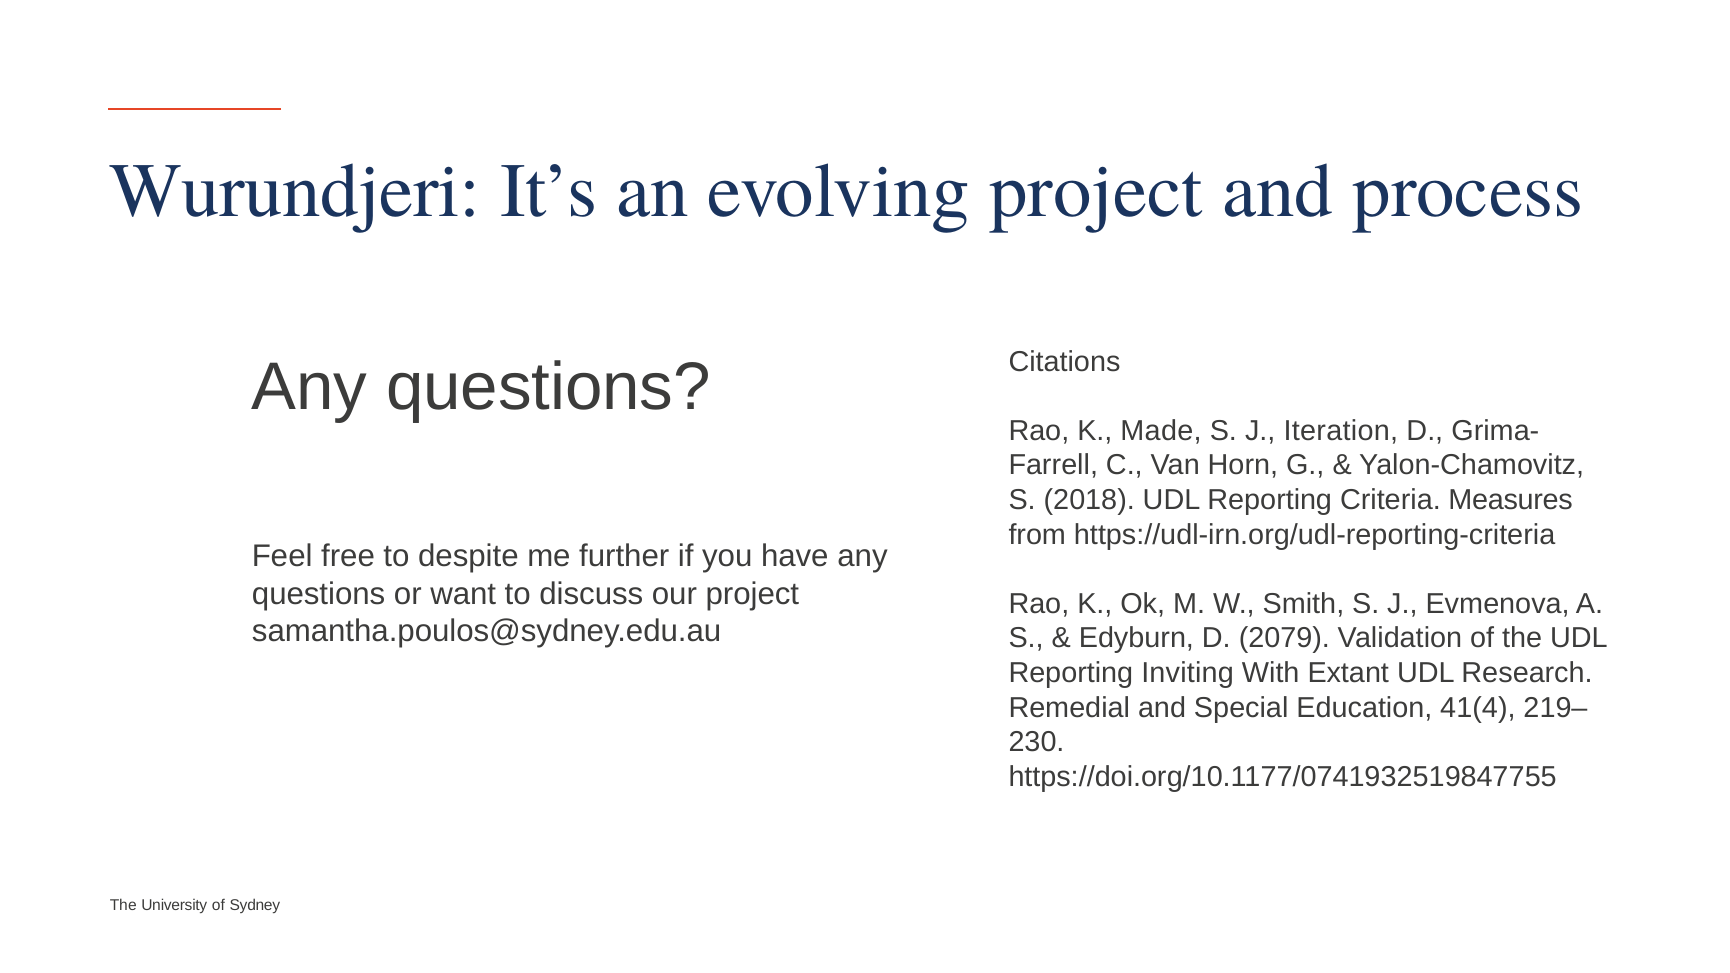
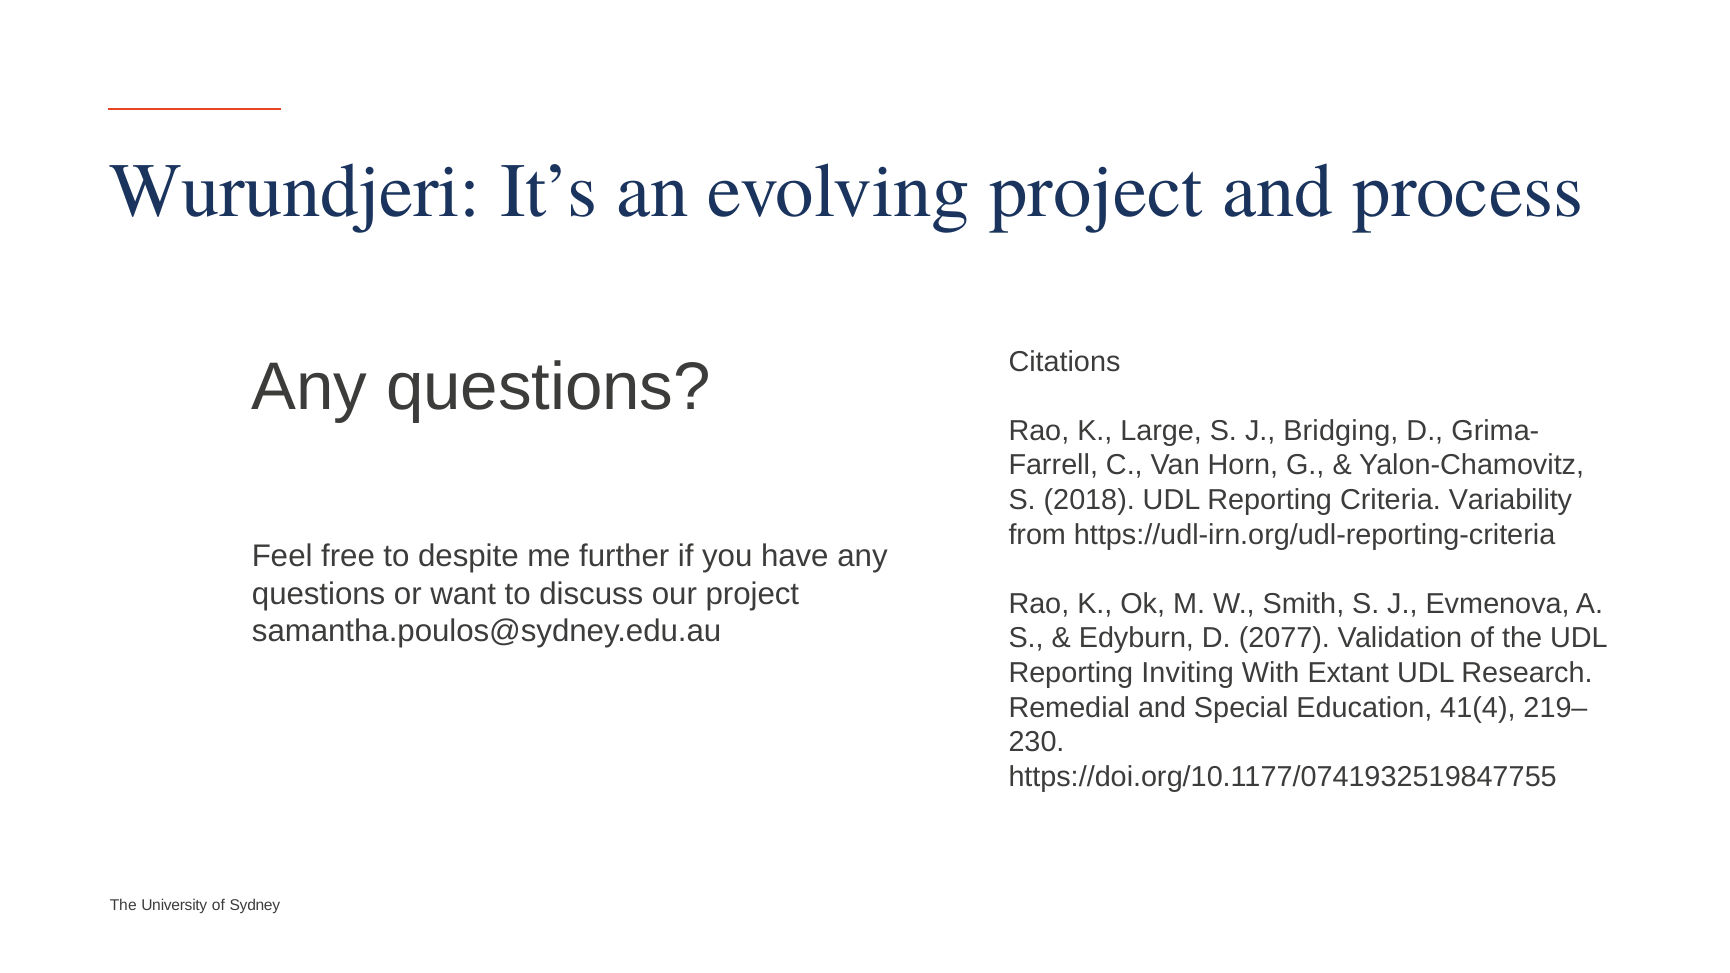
Made: Made -> Large (1161, 431)
Iteration: Iteration -> Bridging (1341, 431)
Measures: Measures -> Variability (1510, 500)
2079: 2079 -> 2077 (1284, 638)
